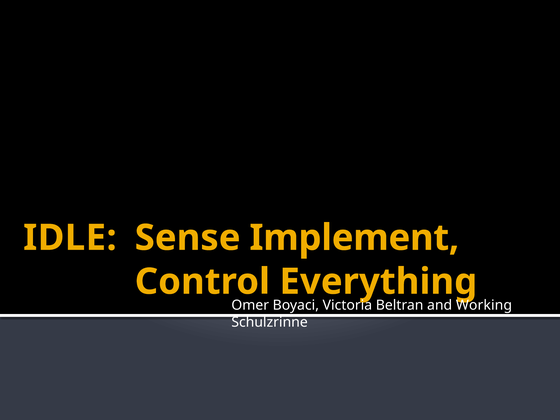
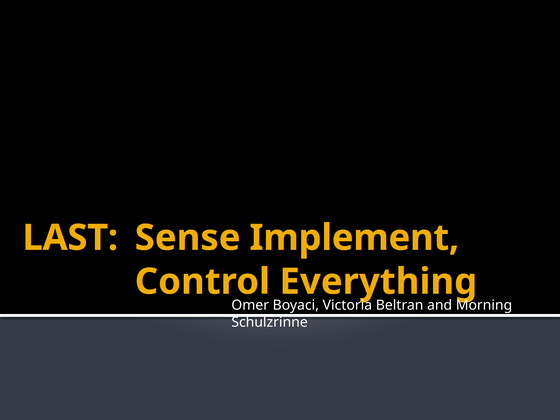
IDLE: IDLE -> LAST (70, 238)
Working: Working -> Morning (484, 305)
